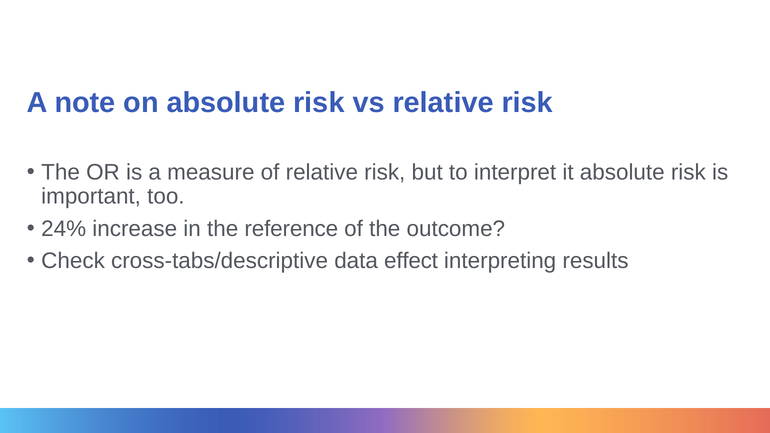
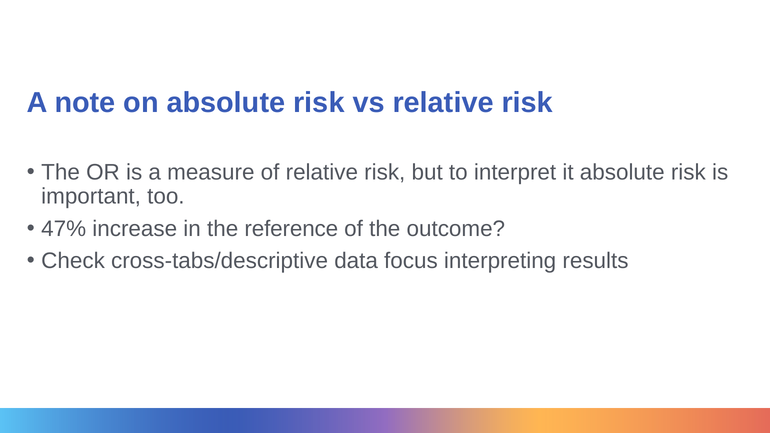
24%: 24% -> 47% (64, 229)
effect: effect -> focus (411, 261)
